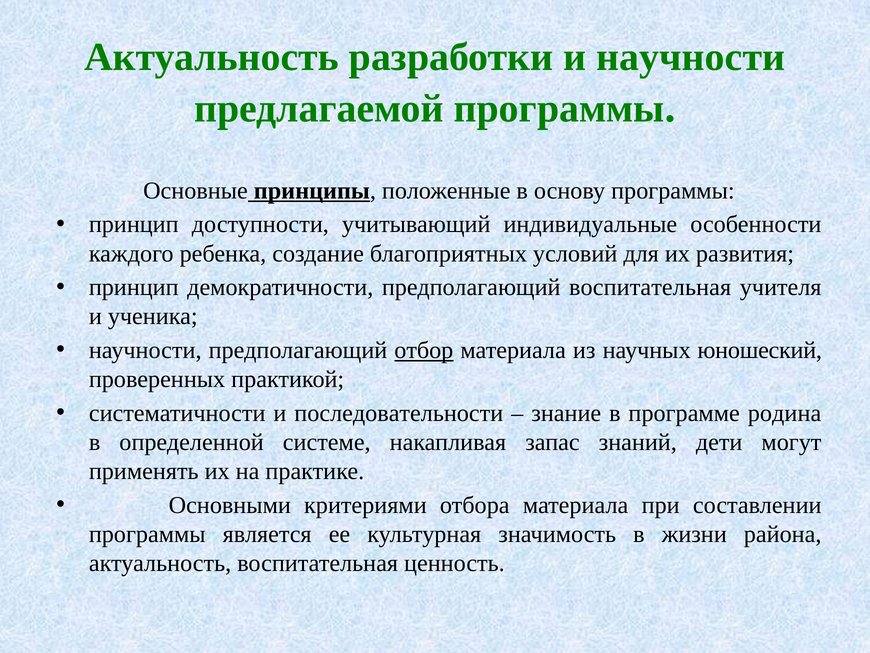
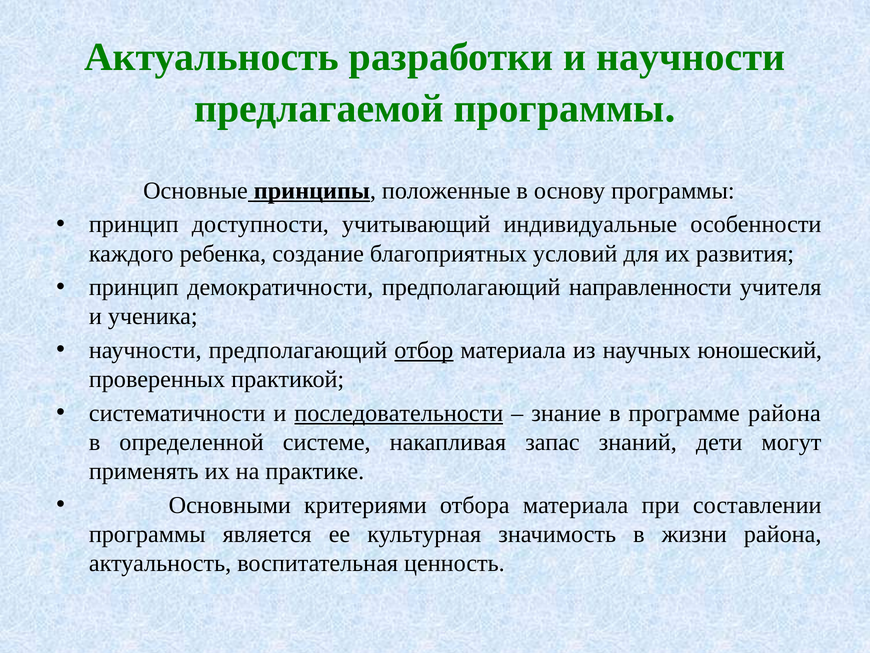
предполагающий воспитательная: воспитательная -> направленности (650, 287)
последовательности underline: none -> present (399, 413)
программе родина: родина -> района (784, 413)
